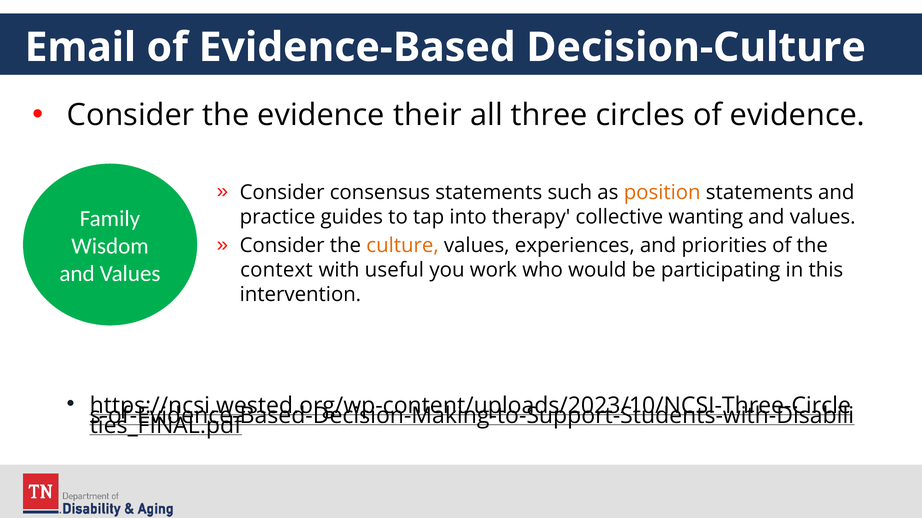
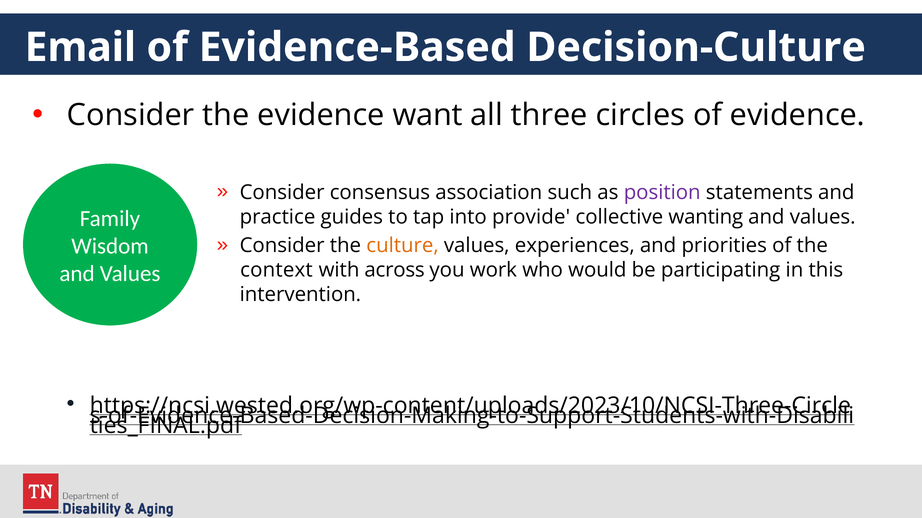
their: their -> want (428, 115)
consensus statements: statements -> association (489, 193)
position colour: orange -> purple (662, 193)
therapy: therapy -> provide (531, 217)
useful: useful -> across (395, 270)
